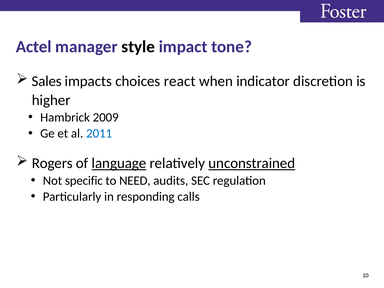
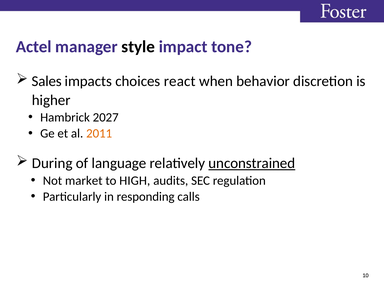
indicator: indicator -> behavior (263, 81)
2009: 2009 -> 2027 (106, 117)
2011 colour: blue -> orange (99, 134)
Rogers: Rogers -> During (52, 163)
language underline: present -> none (119, 163)
specific: specific -> market (84, 181)
NEED: NEED -> HIGH (135, 181)
